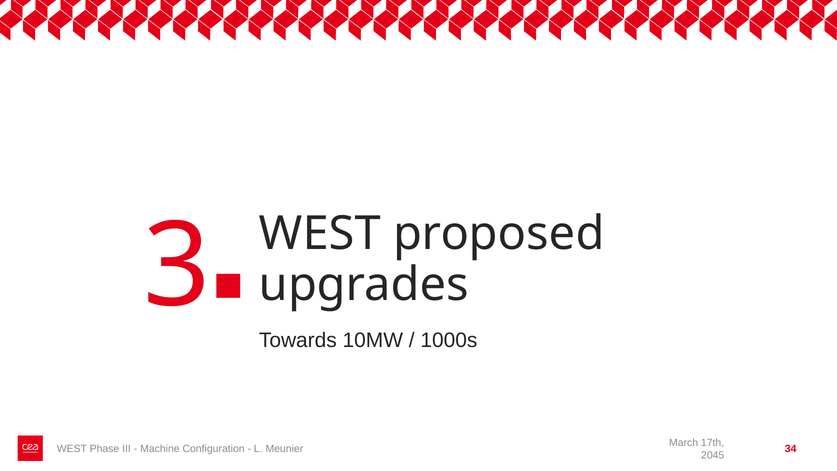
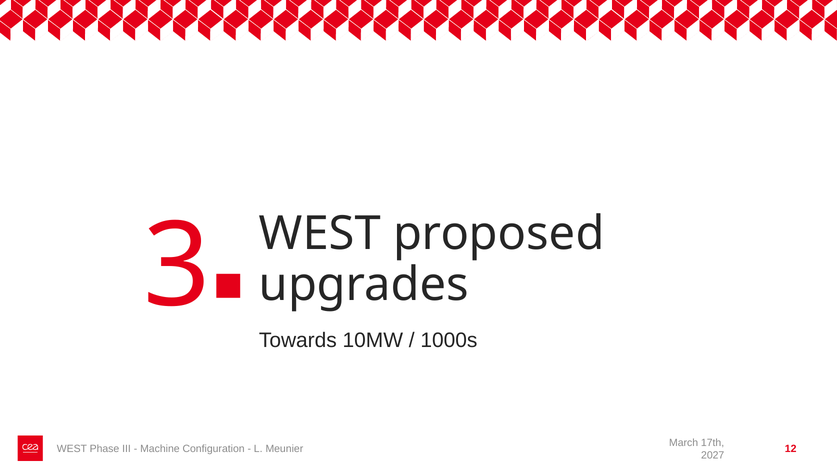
34: 34 -> 12 (791, 449)
2045: 2045 -> 2027 (713, 455)
